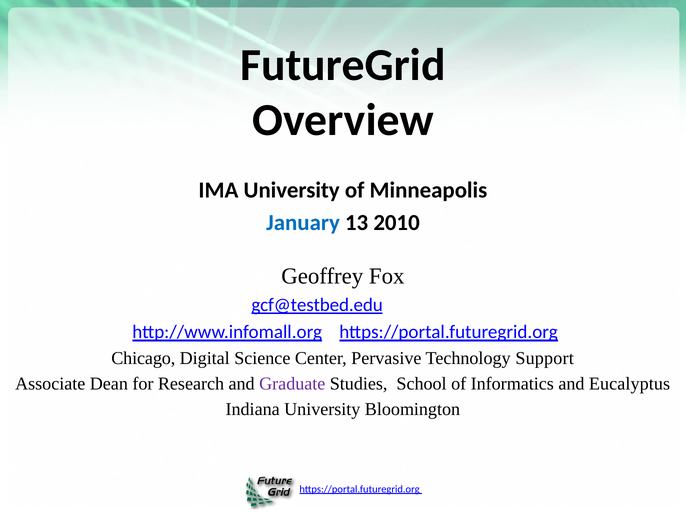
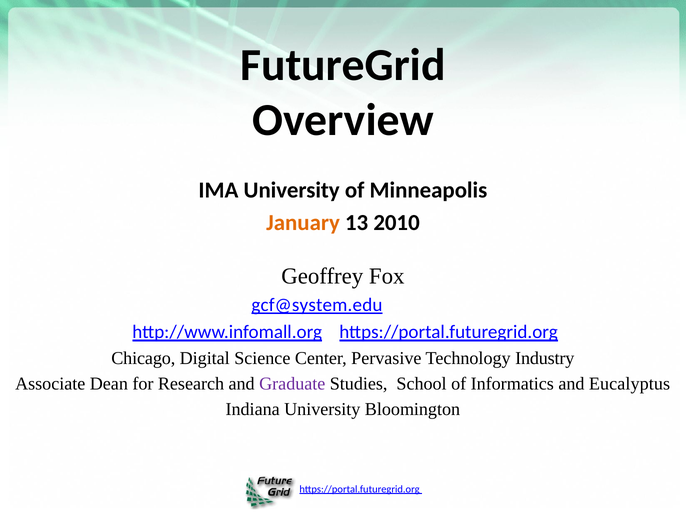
January colour: blue -> orange (303, 222)
gcf@testbed.edu: gcf@testbed.edu -> gcf@system.edu (317, 305)
Support: Support -> Industry (545, 358)
